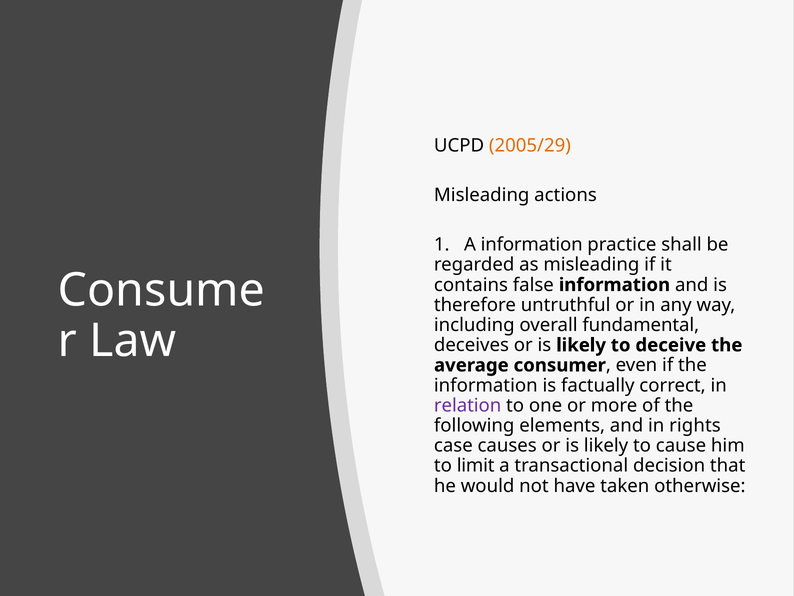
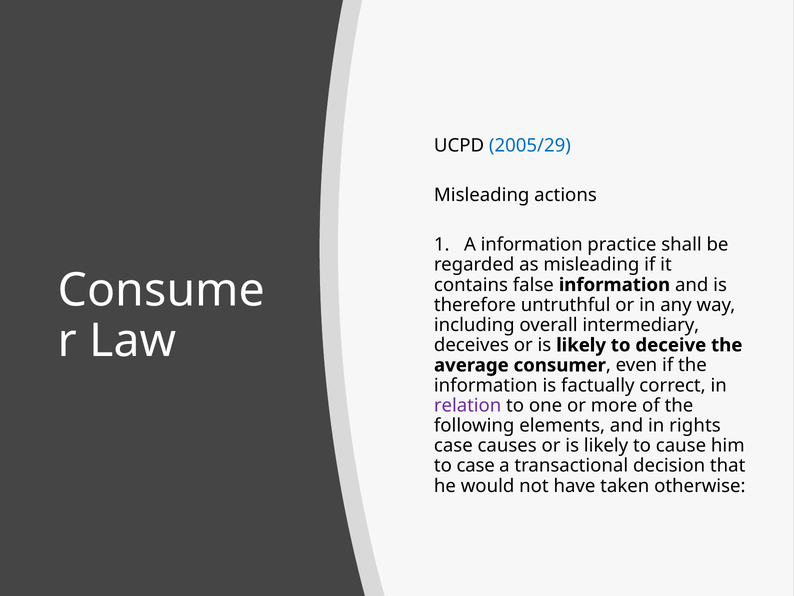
2005/29 colour: orange -> blue (530, 145)
fundamental: fundamental -> intermediary (641, 325)
to limit: limit -> case (476, 465)
